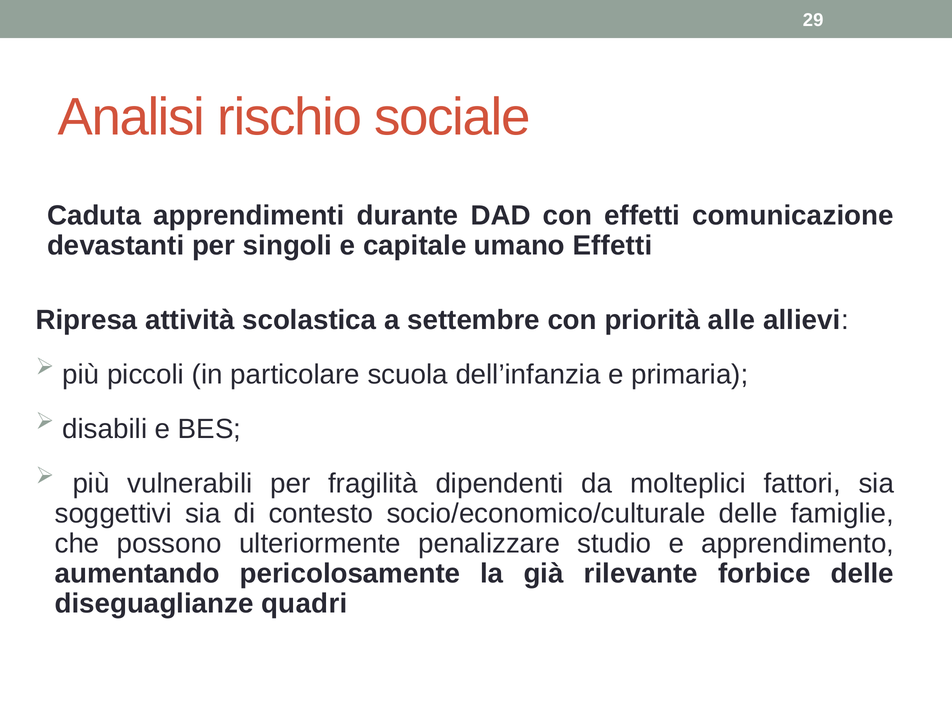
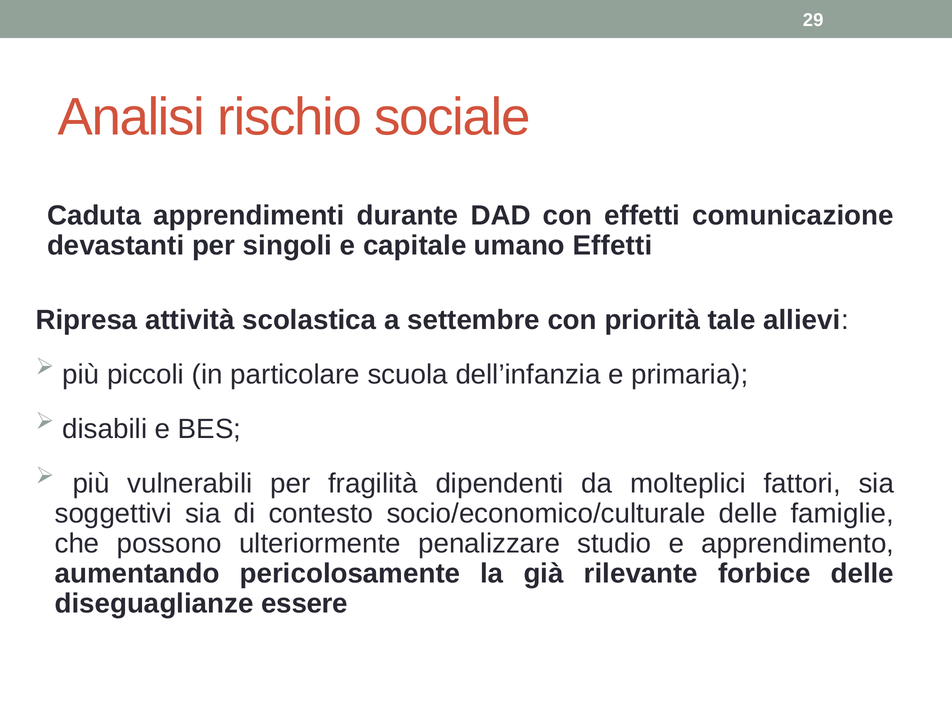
alle: alle -> tale (732, 320)
quadri: quadri -> essere (305, 603)
